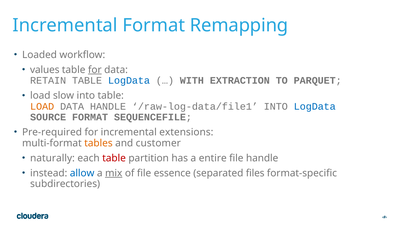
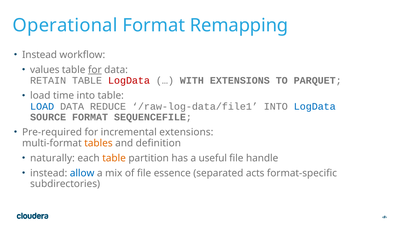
Incremental: Incremental -> Operational (65, 25)
Loaded: Loaded -> Instead (40, 55)
LogData colour: blue -> red (129, 81)
WITH EXTRACTION: EXTRACTION -> EXTENSIONS (240, 81)
slow: slow -> time (64, 96)
LOAD colour: orange -> blue (42, 106)
DATA HANDLE: HANDLE -> REDUCE (108, 106)
customer: customer -> definition (158, 143)
table colour: red -> orange (114, 158)
entire: entire -> useful (213, 158)
mix underline: present -> none (114, 173)
files: files -> acts (255, 173)
